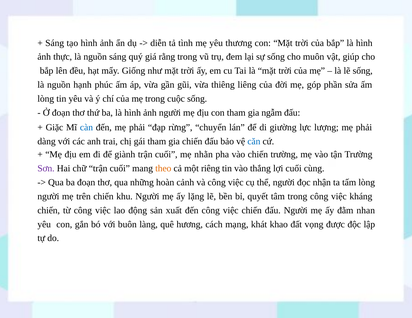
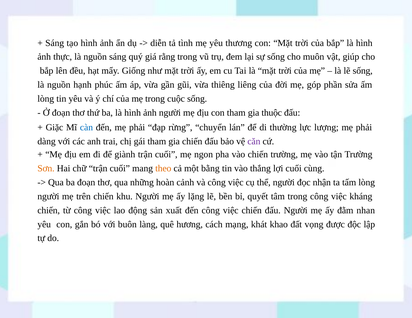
ngẫm: ngẫm -> thuộc (272, 113)
giường: giường -> thường (283, 128)
căn colour: blue -> purple (254, 142)
nhằn: nhằn -> ngon (204, 155)
Sơn colour: purple -> orange (46, 169)
riêng: riêng -> bằng (210, 169)
